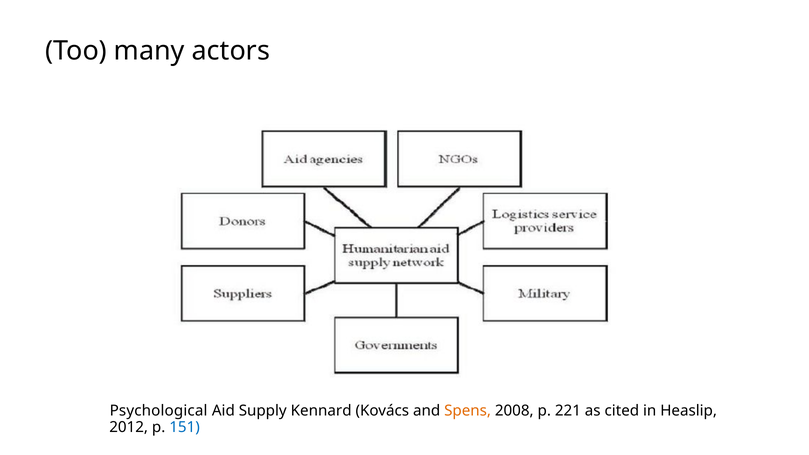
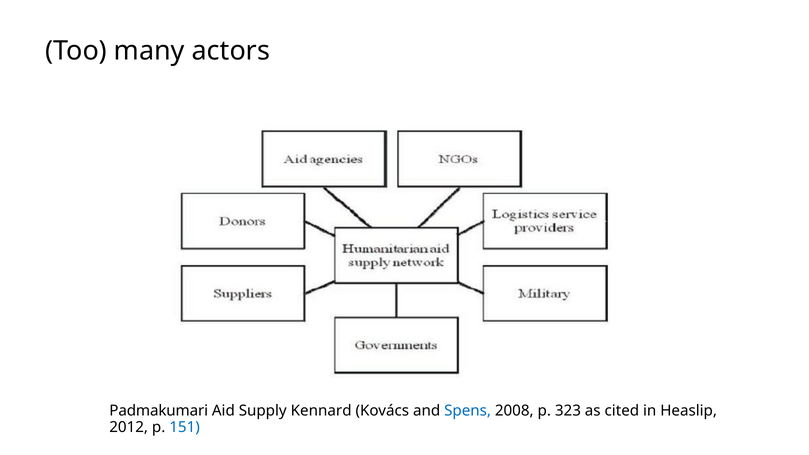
Psychological: Psychological -> Padmakumari (159, 411)
Spens colour: orange -> blue (468, 411)
221: 221 -> 323 (568, 411)
